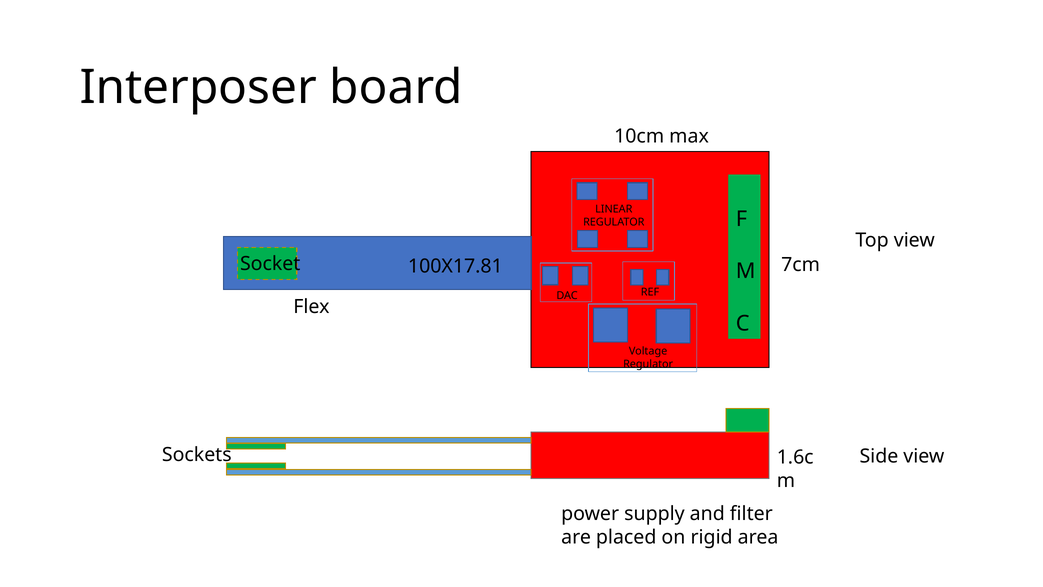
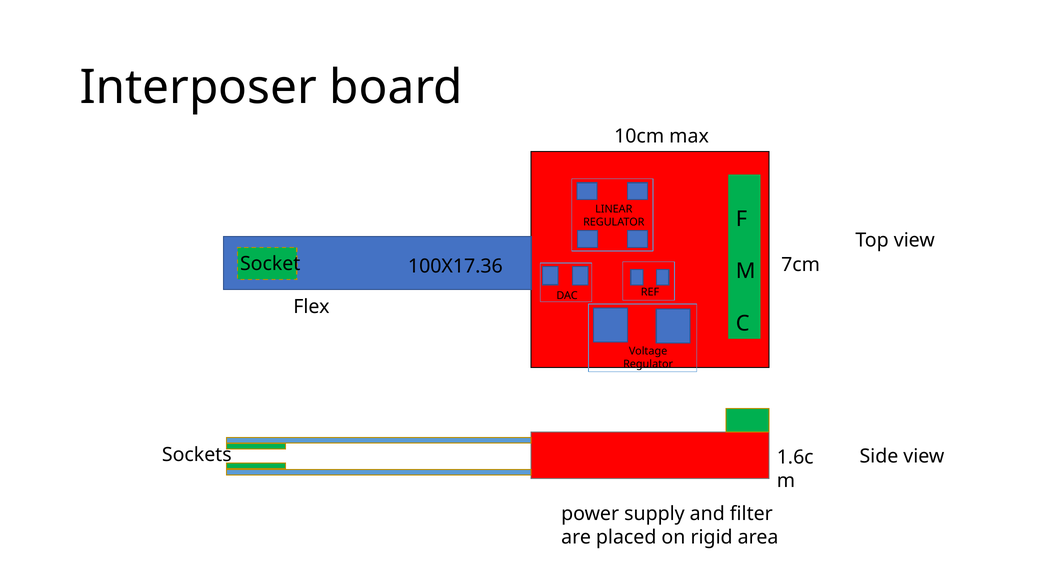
100X17.81: 100X17.81 -> 100X17.36 (455, 266)
